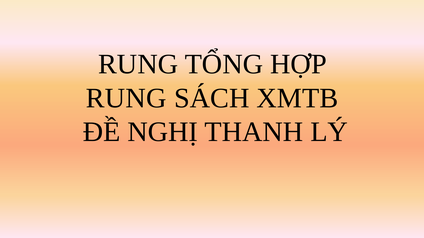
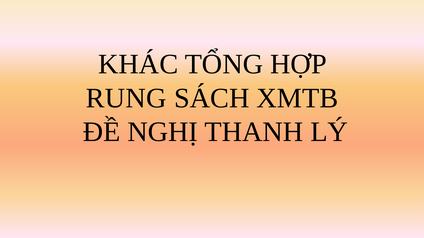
RUNG: RUNG -> KHÁC (138, 64)
